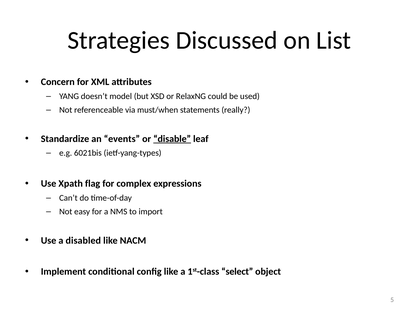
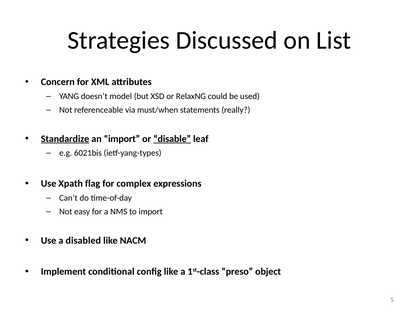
Standardize underline: none -> present (65, 139)
an events: events -> import (122, 139)
select: select -> preso (237, 272)
